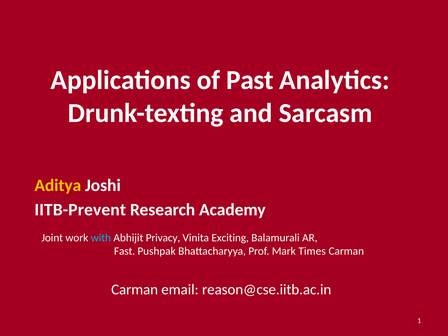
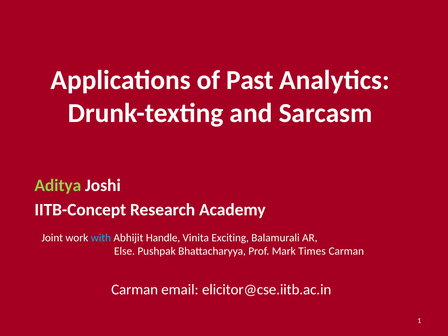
Aditya colour: yellow -> light green (58, 185)
IITB-Prevent: IITB-Prevent -> IITB-Concept (80, 210)
Privacy: Privacy -> Handle (163, 238)
Fast: Fast -> Else (125, 251)
reason@cse.iitb.ac.in: reason@cse.iitb.ac.in -> elicitor@cse.iitb.ac.in (267, 290)
